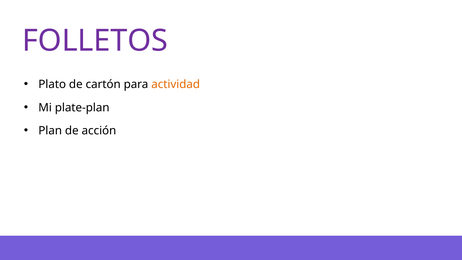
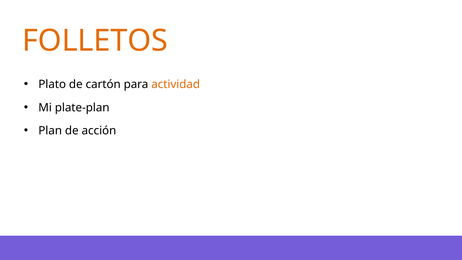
FOLLETOS colour: purple -> orange (95, 41)
